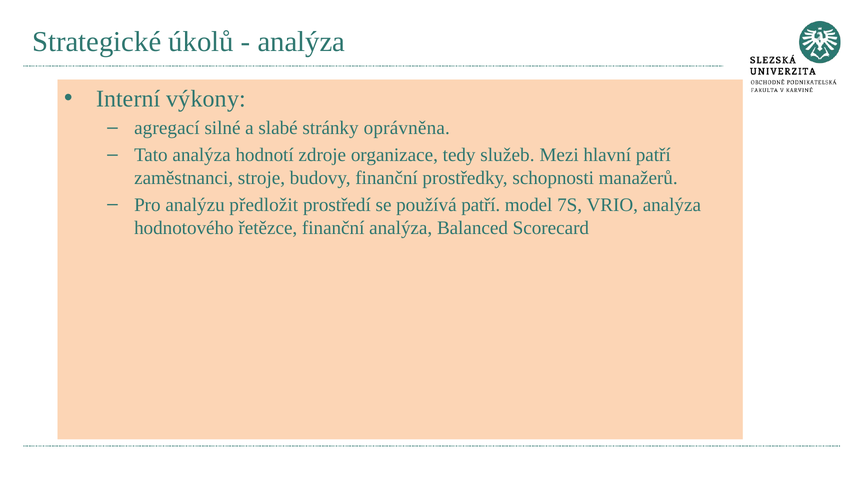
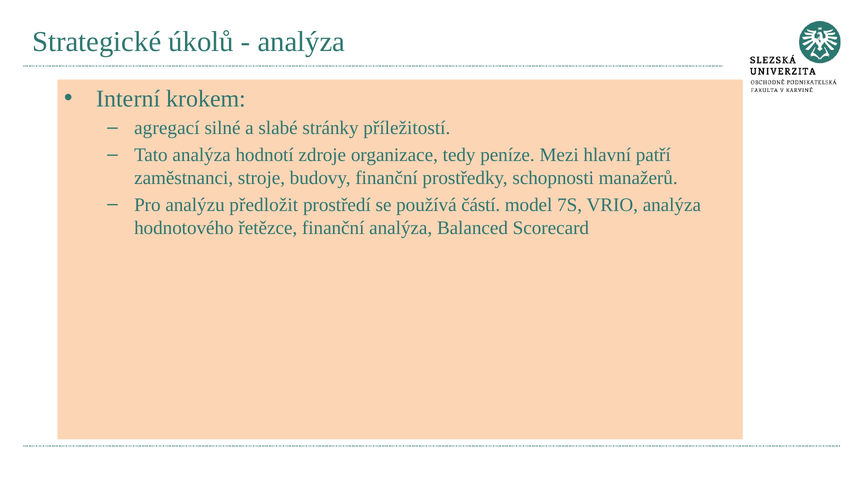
výkony: výkony -> krokem (206, 99)
oprávněna: oprávněna -> příležitostí (407, 128)
služeb: služeb -> peníze (507, 155)
používá patří: patří -> částí (481, 205)
